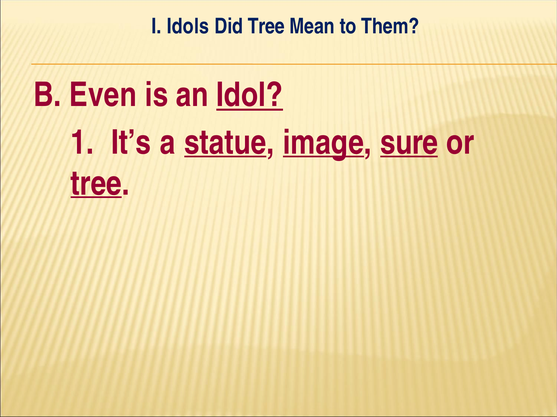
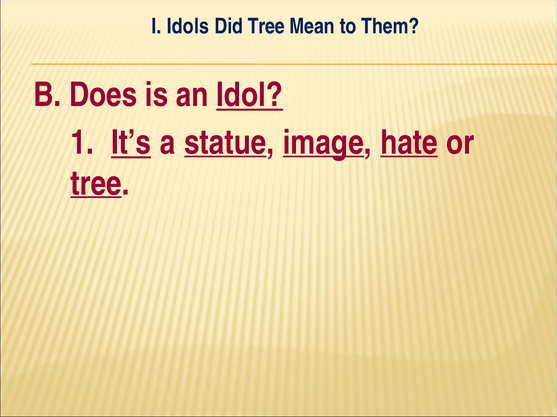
Even: Even -> Does (103, 95)
It’s underline: none -> present (131, 143)
sure: sure -> hate (409, 143)
